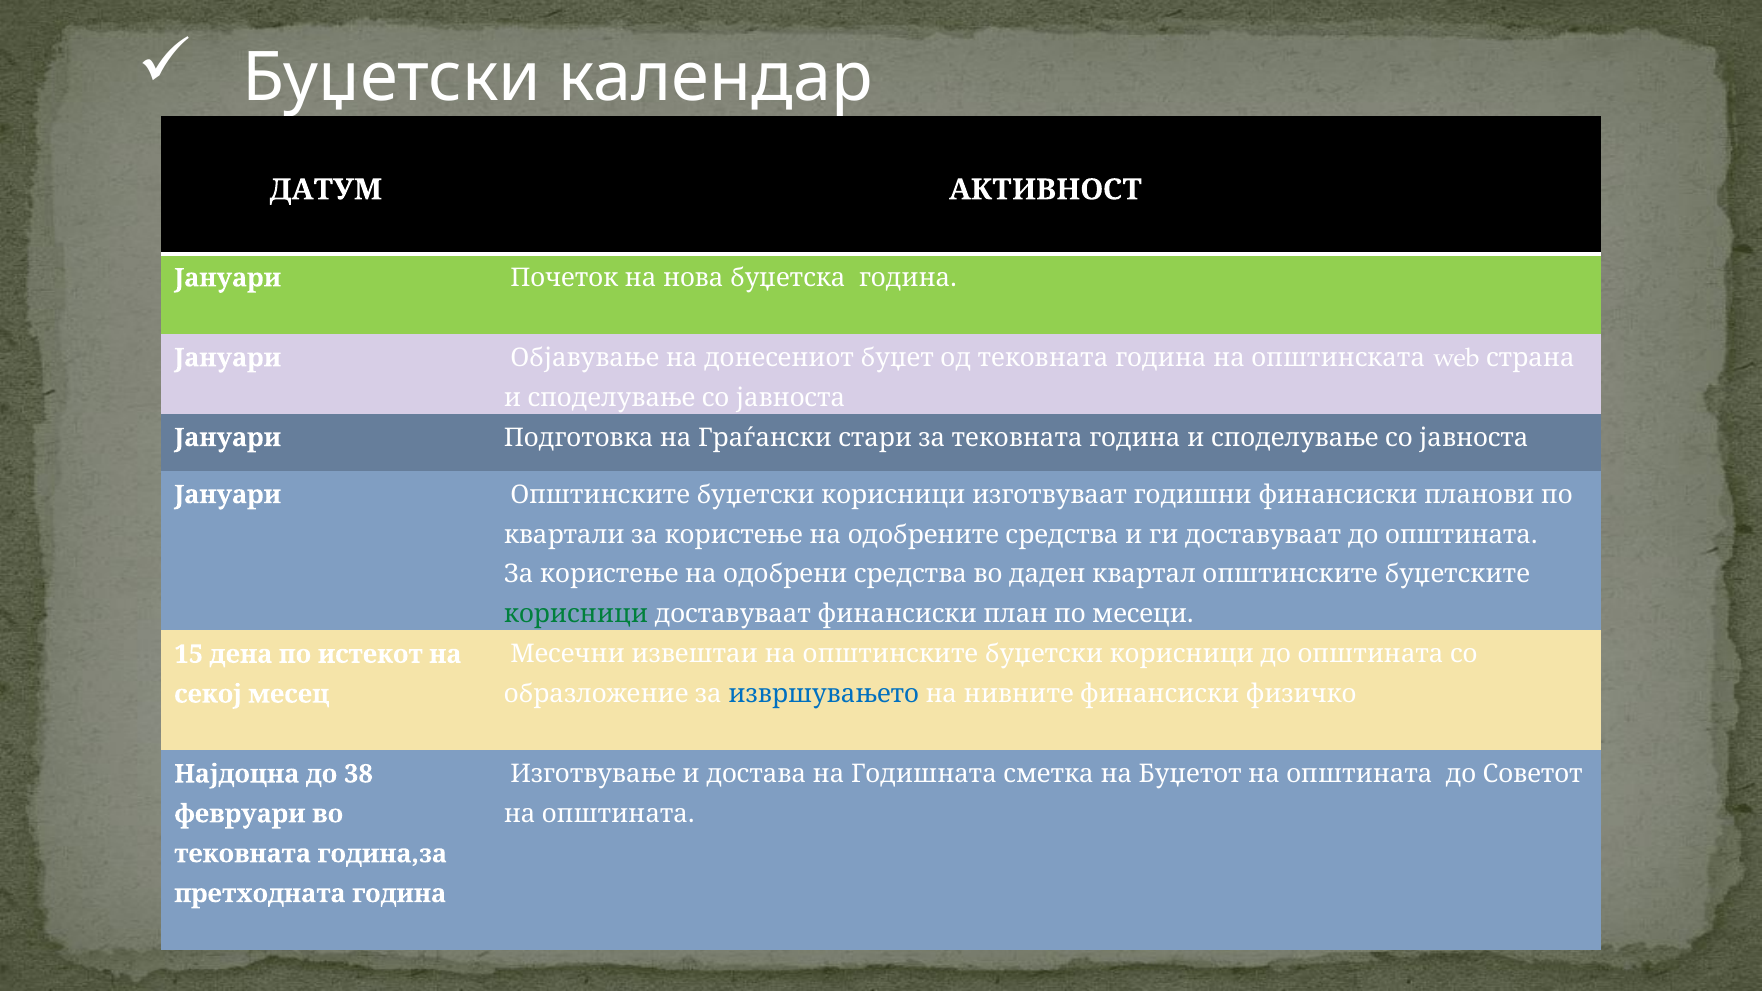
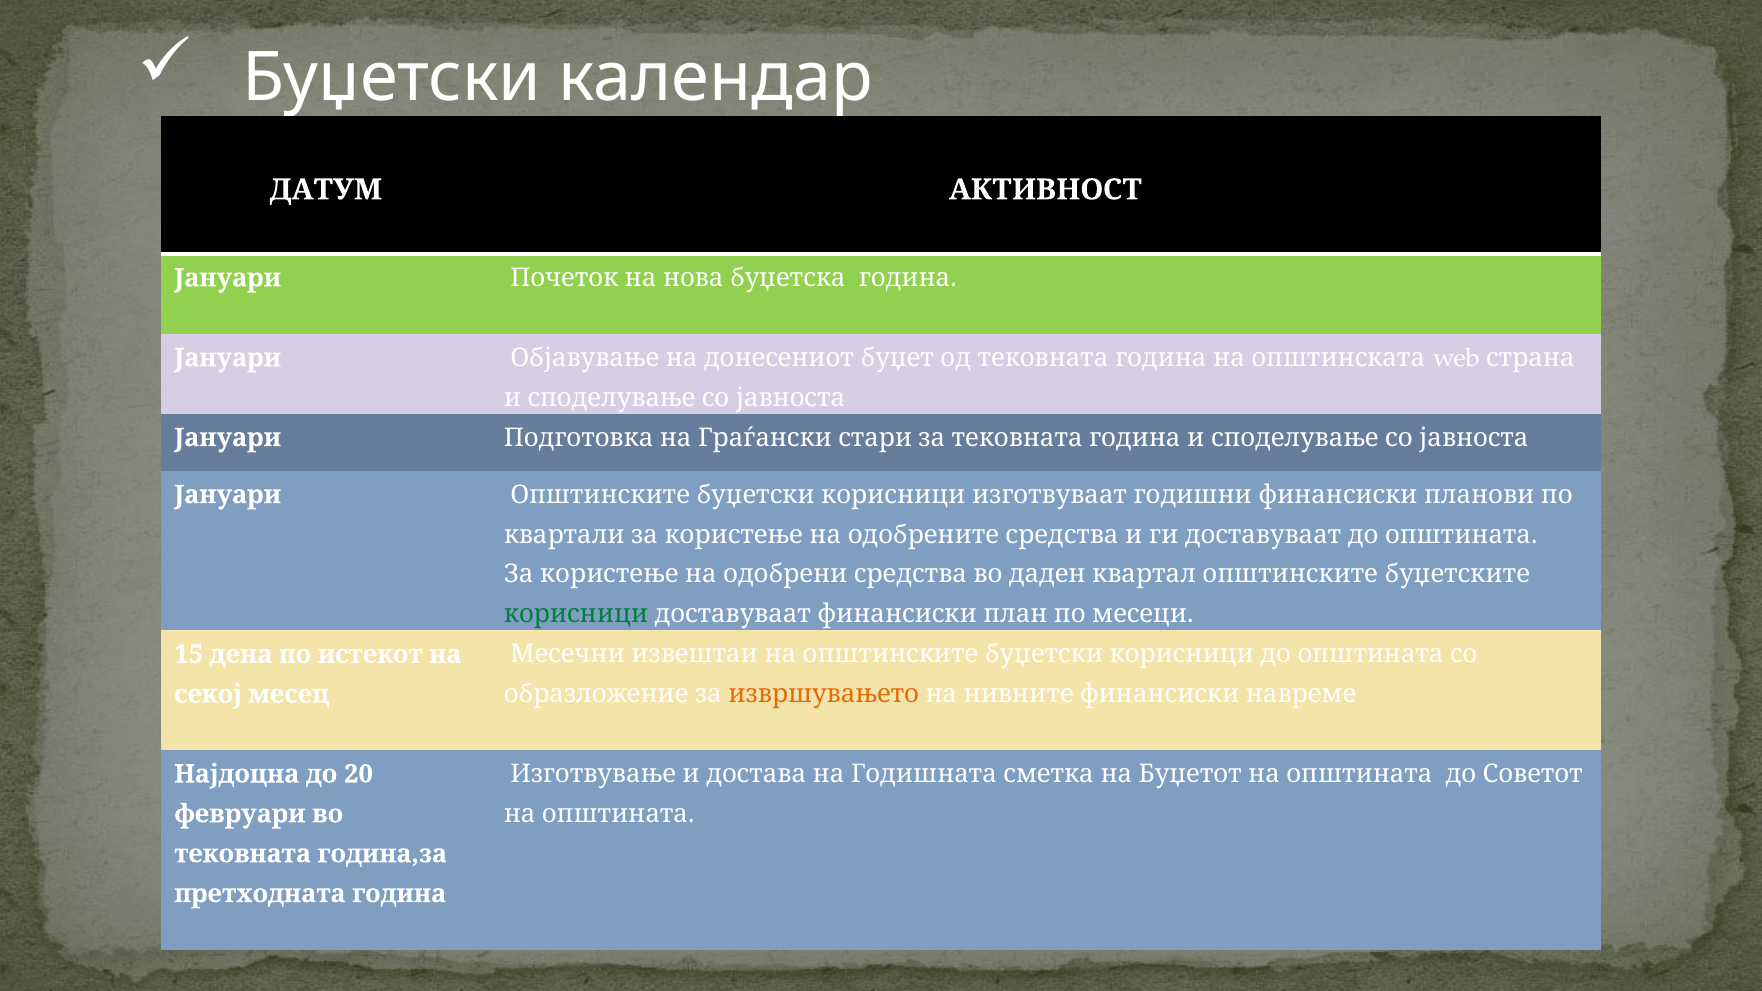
извршувањето colour: blue -> orange (824, 694)
физичко: физичко -> навреме (1301, 694)
38: 38 -> 20 (358, 774)
